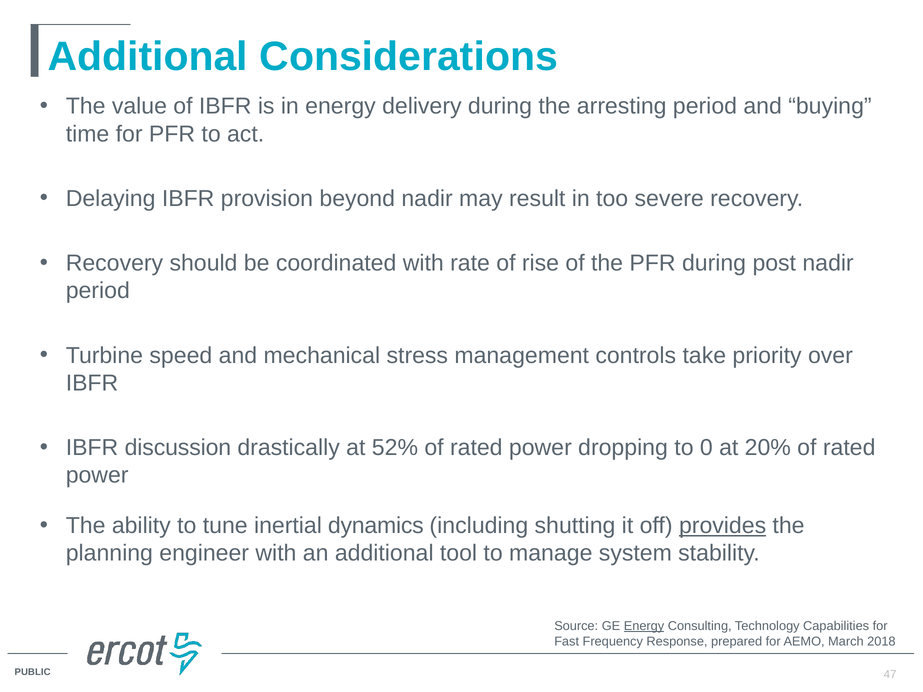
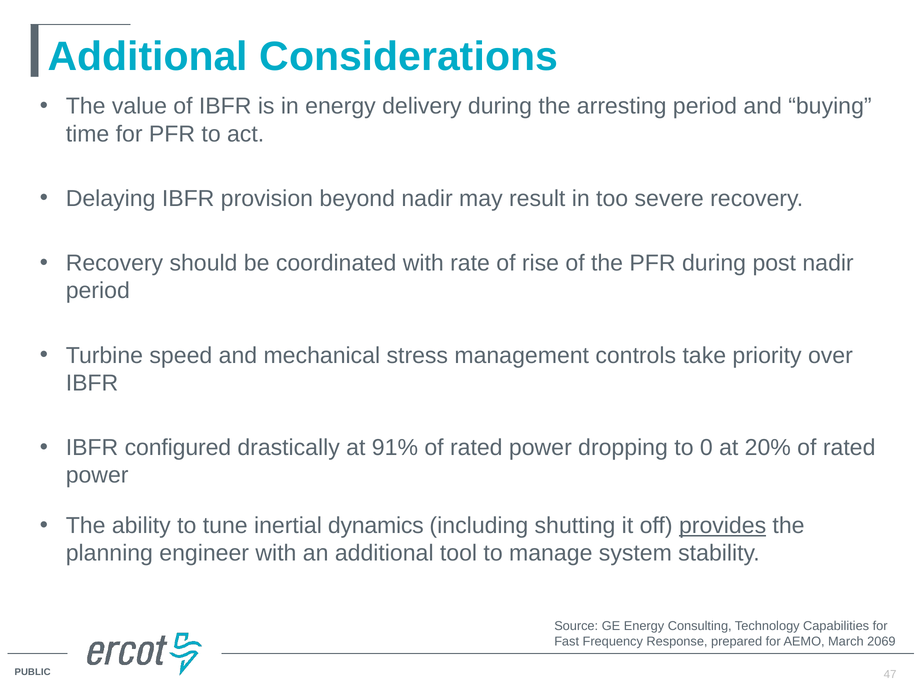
discussion: discussion -> configured (178, 448)
52%: 52% -> 91% (395, 448)
Energy underline: present -> none (644, 626)
2018: 2018 -> 2069 (881, 642)
